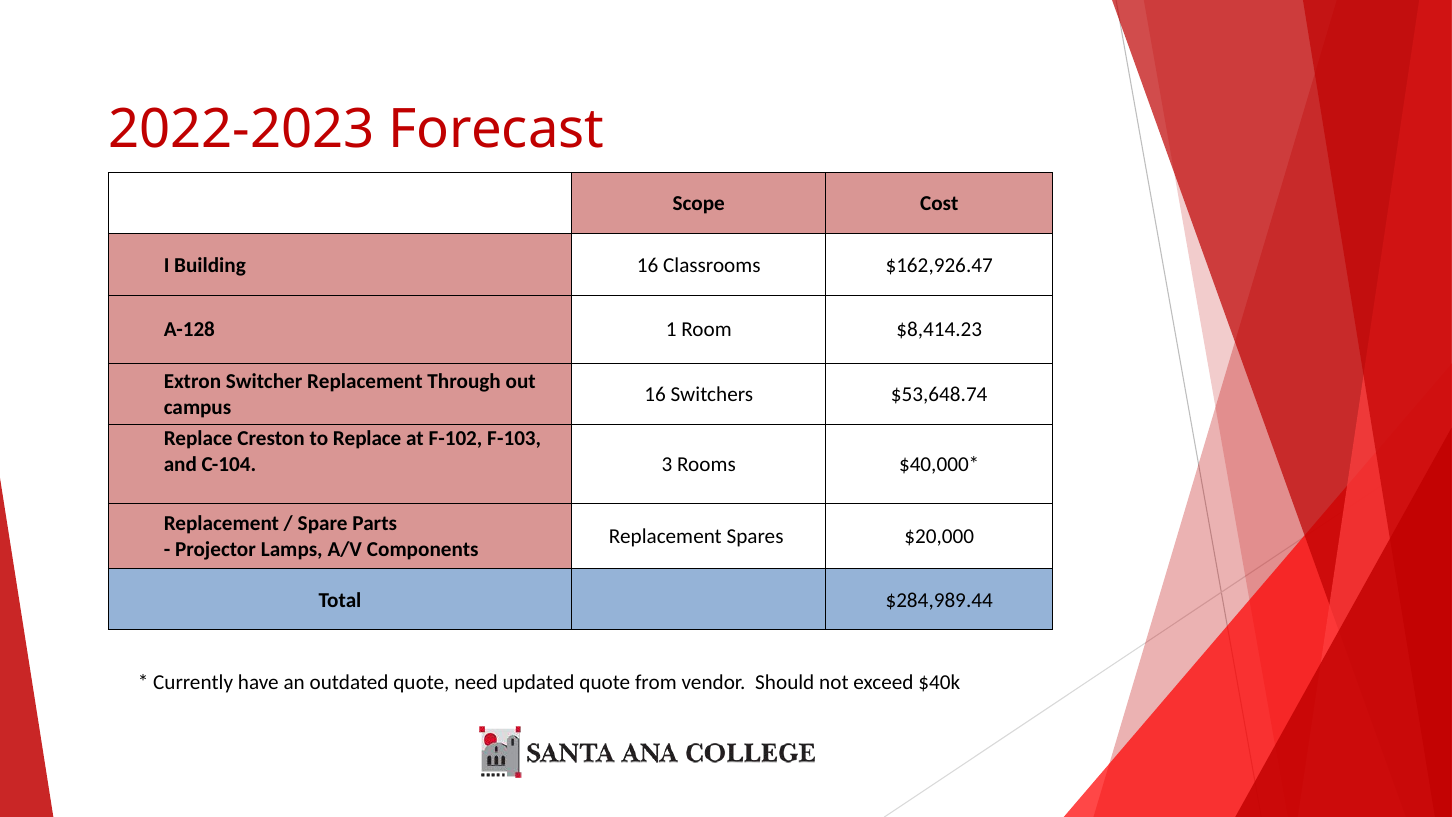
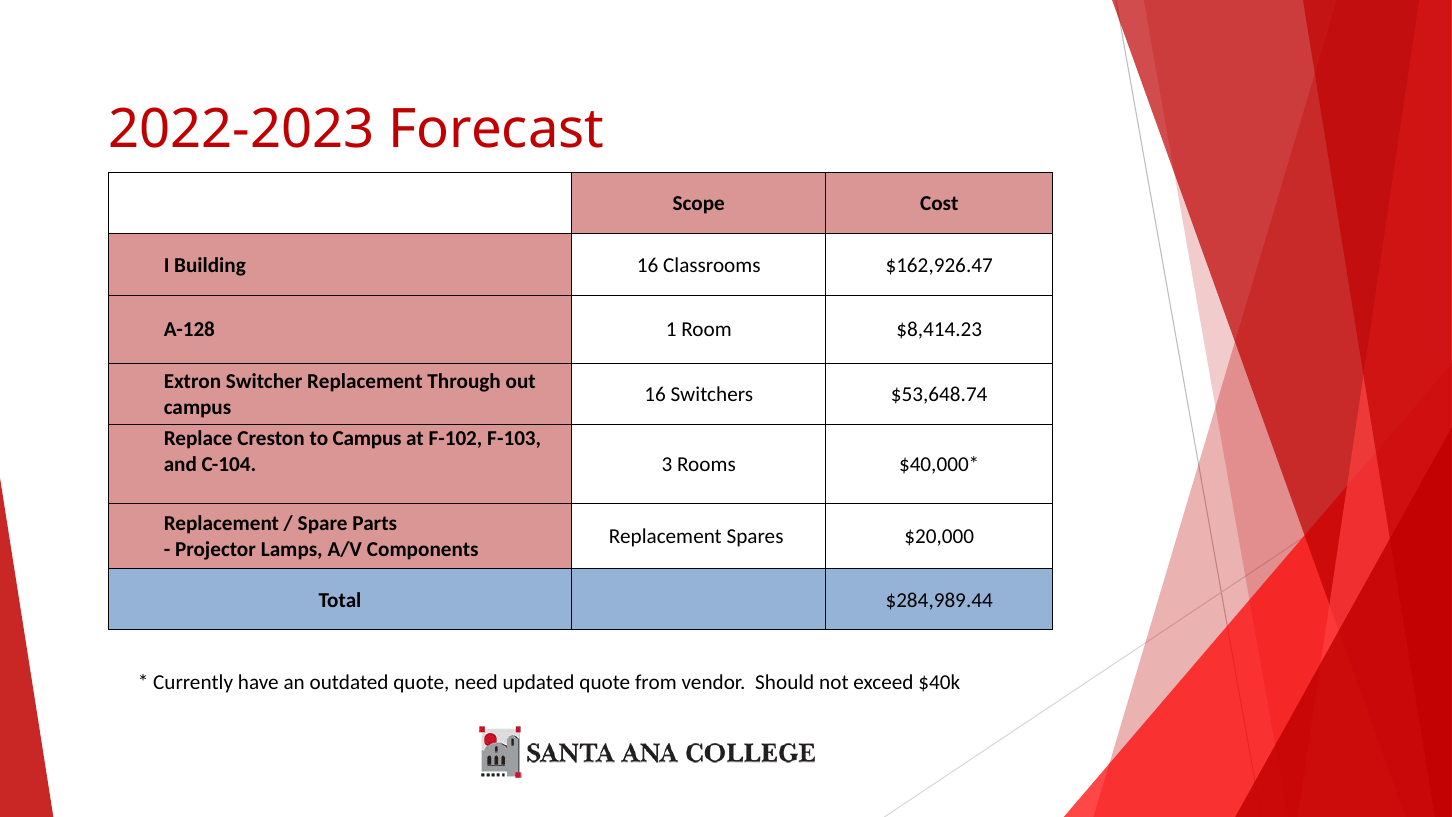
to Replace: Replace -> Campus (367, 439)
